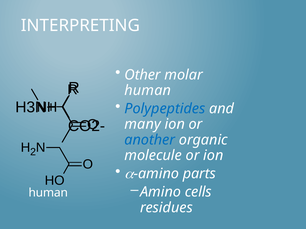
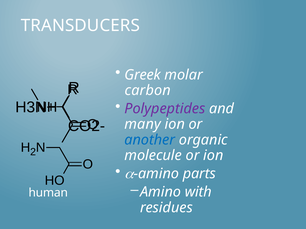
INTERPRETING: INTERPRETING -> TRANSDUCERS (80, 26)
Other: Other -> Greek (143, 75)
human: human -> carbon (148, 91)
Polypeptides colour: blue -> purple (165, 109)
cells: cells -> with (198, 192)
